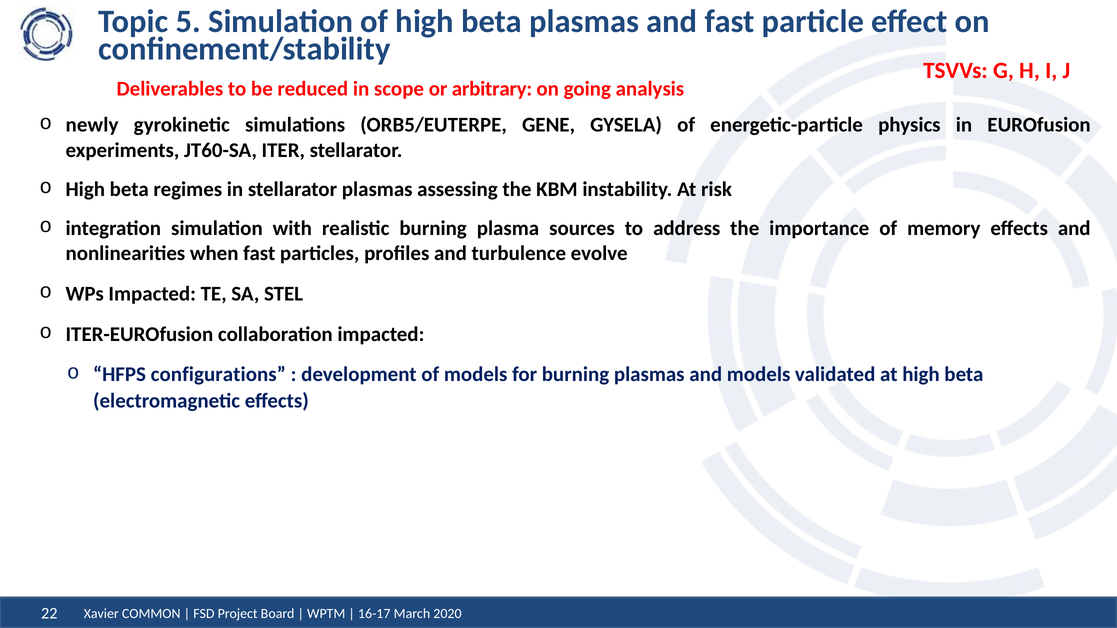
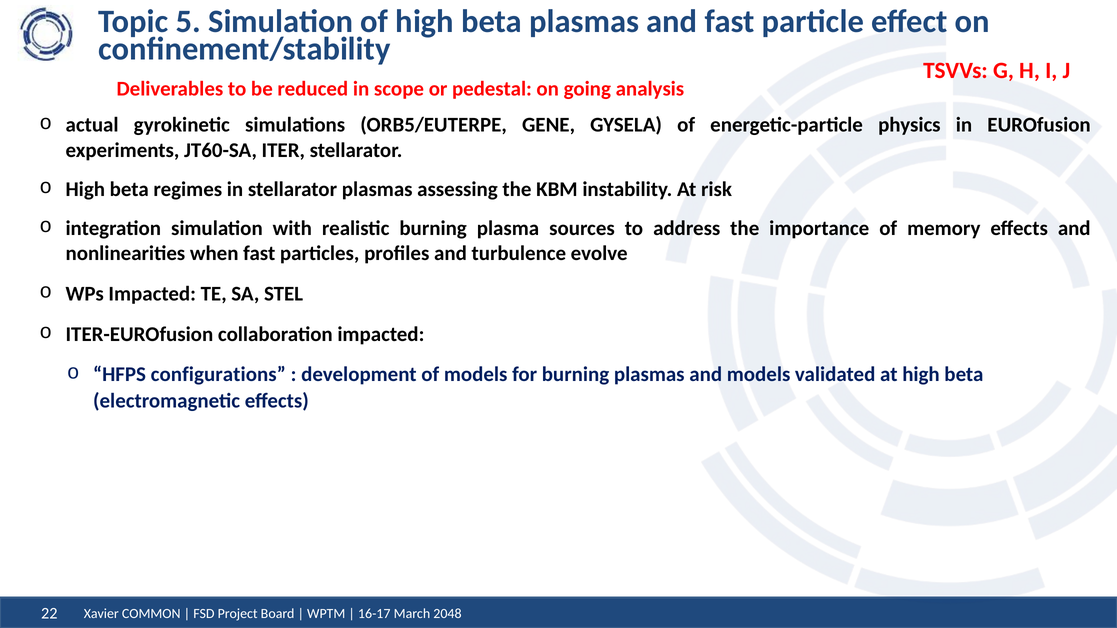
arbitrary: arbitrary -> pedestal (492, 89)
newly: newly -> actual (92, 125)
2020: 2020 -> 2048 (447, 614)
